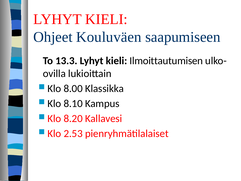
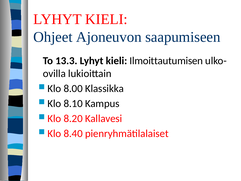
Kouluväen: Kouluväen -> Ajoneuvon (109, 37)
2.53: 2.53 -> 8.40 (73, 133)
